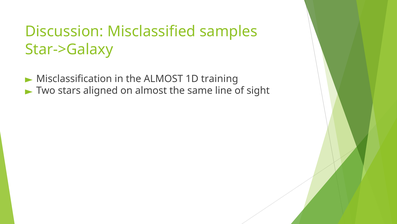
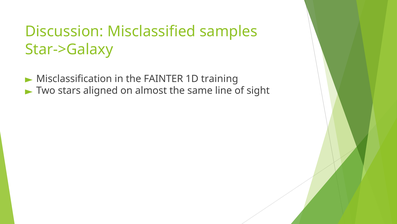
the ALMOST: ALMOST -> FAINTER (163, 78)
